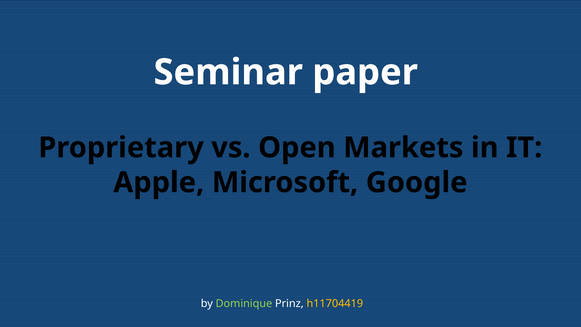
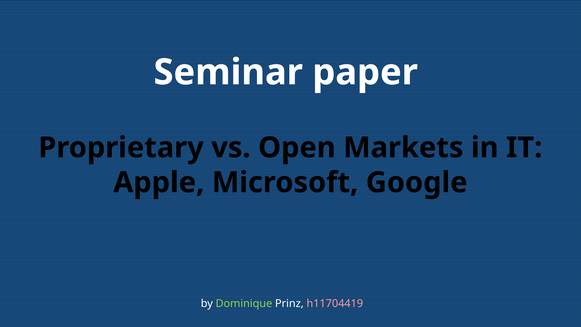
h11704419 colour: yellow -> pink (335, 304)
